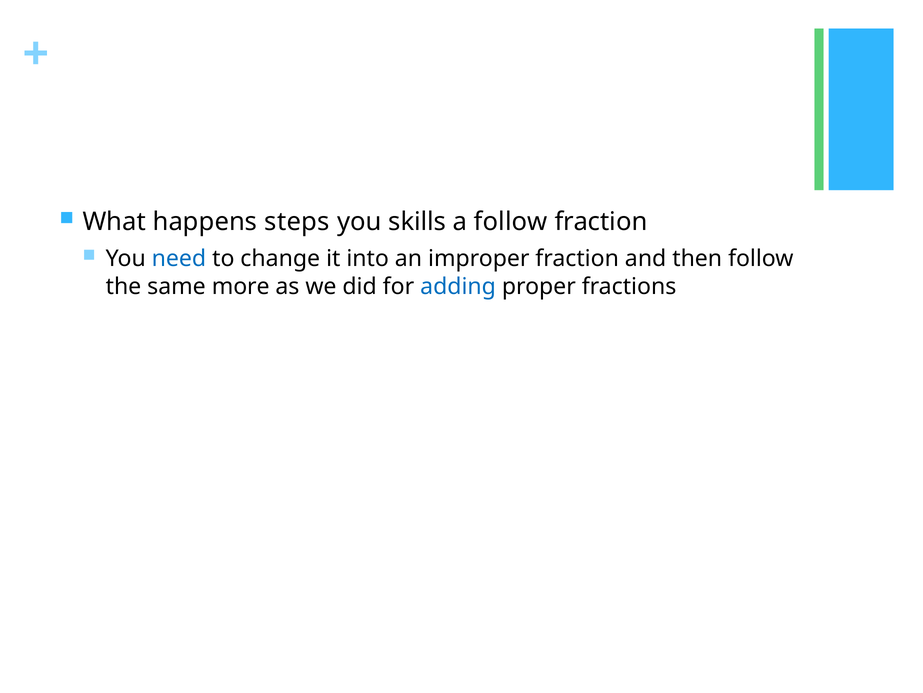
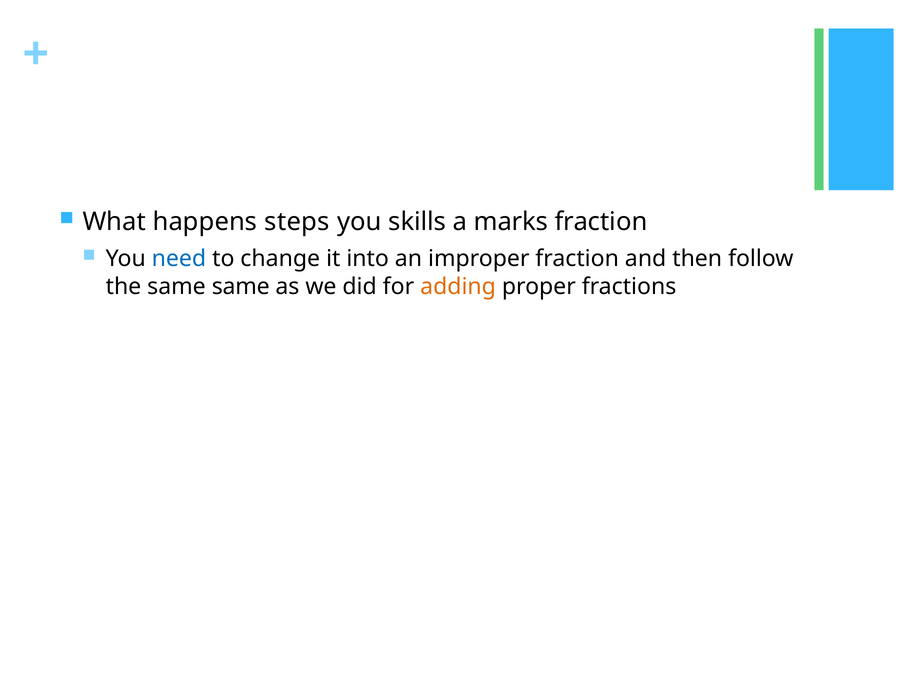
a follow: follow -> marks (511, 222)
same more: more -> same (241, 286)
adding colour: blue -> orange (458, 286)
